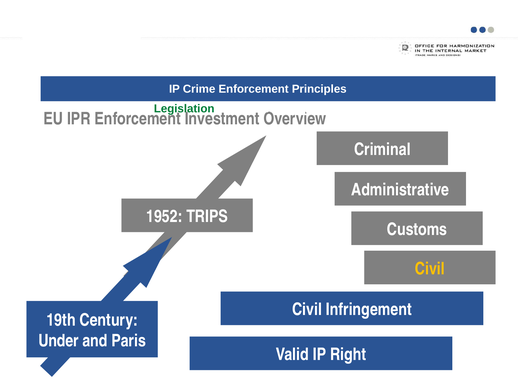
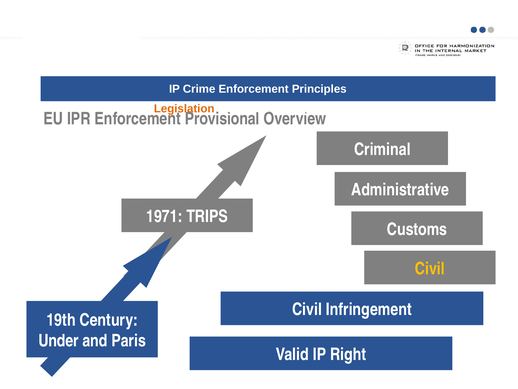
Legislation colour: green -> orange (184, 109)
Investment: Investment -> Provisional (222, 119)
1952: 1952 -> 1971 (164, 216)
